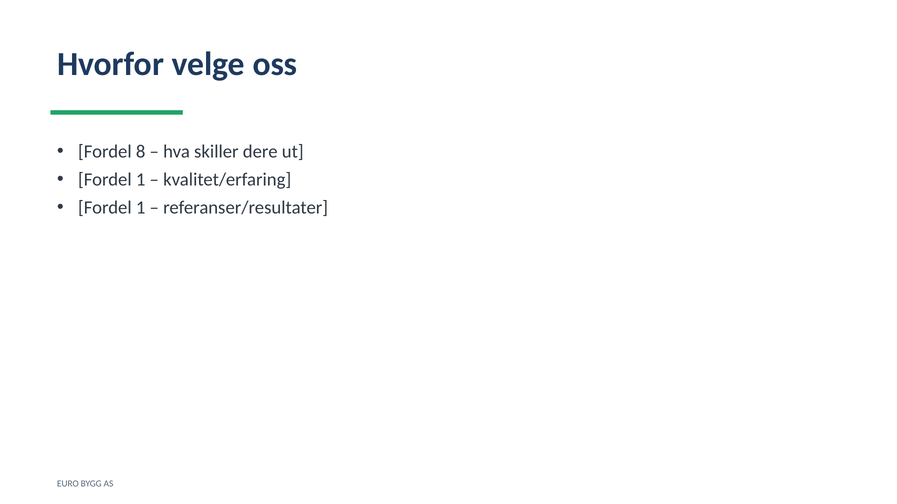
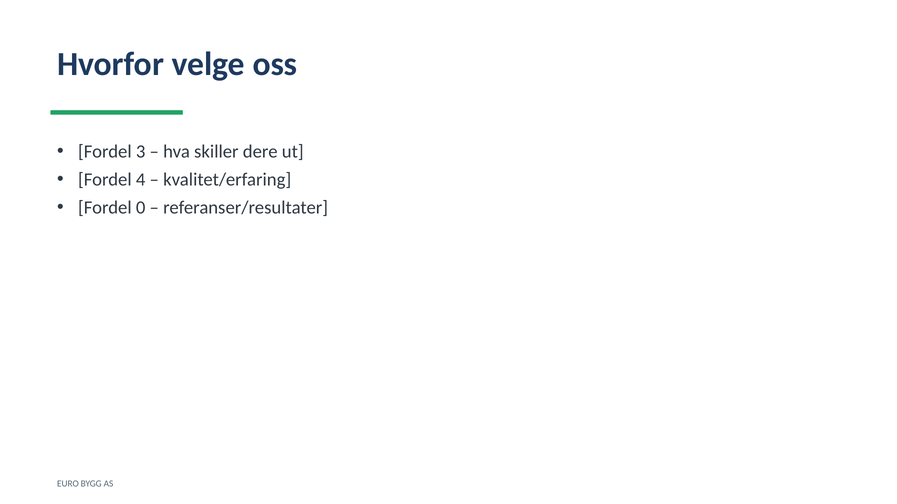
8: 8 -> 3 (141, 152)
1: 1 -> 4 (141, 180)
1: 1 -> 0 (141, 208)
